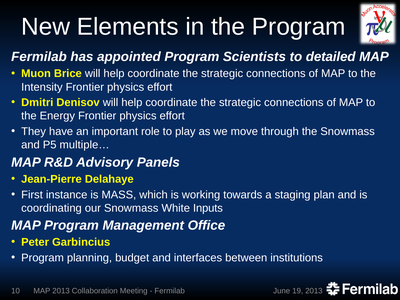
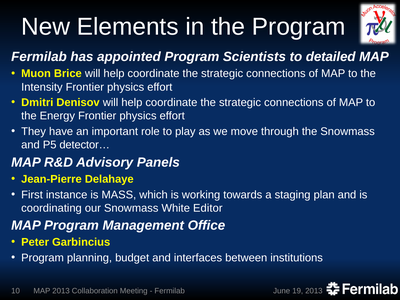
multiple…: multiple… -> detector… (85, 145)
Inputs: Inputs -> Editor (208, 208)
